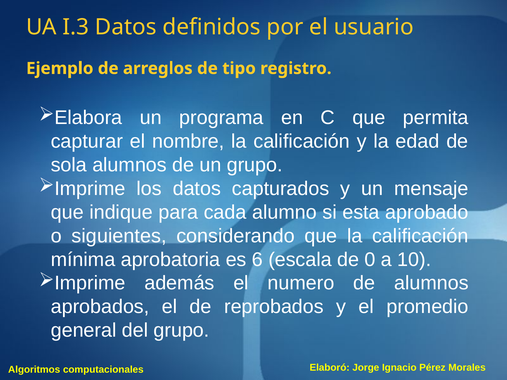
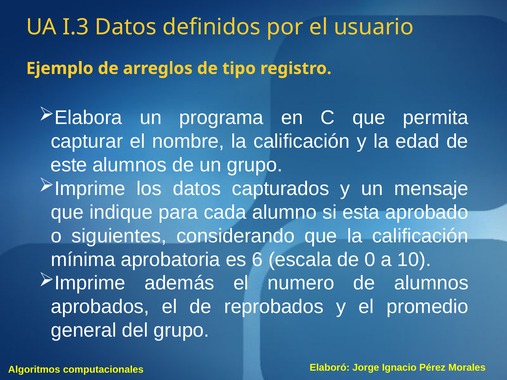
sola: sola -> este (69, 165)
